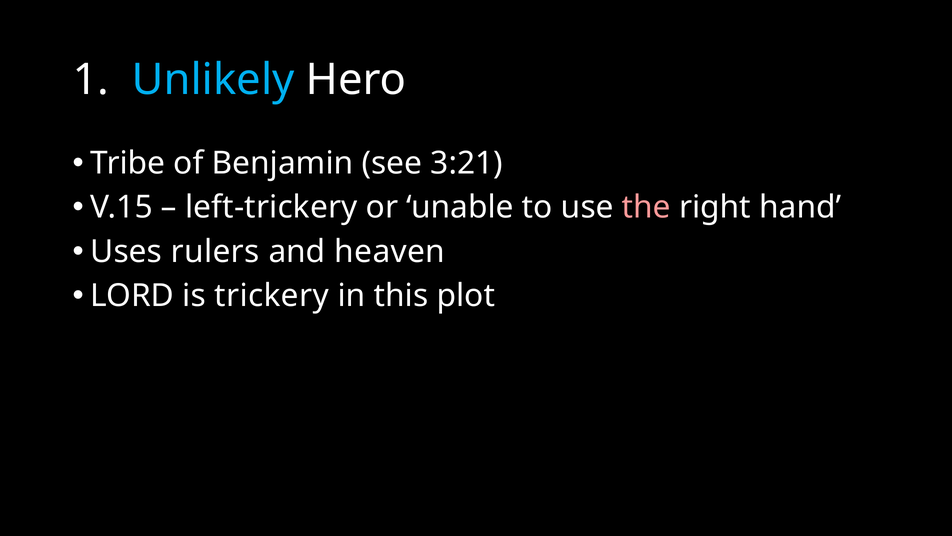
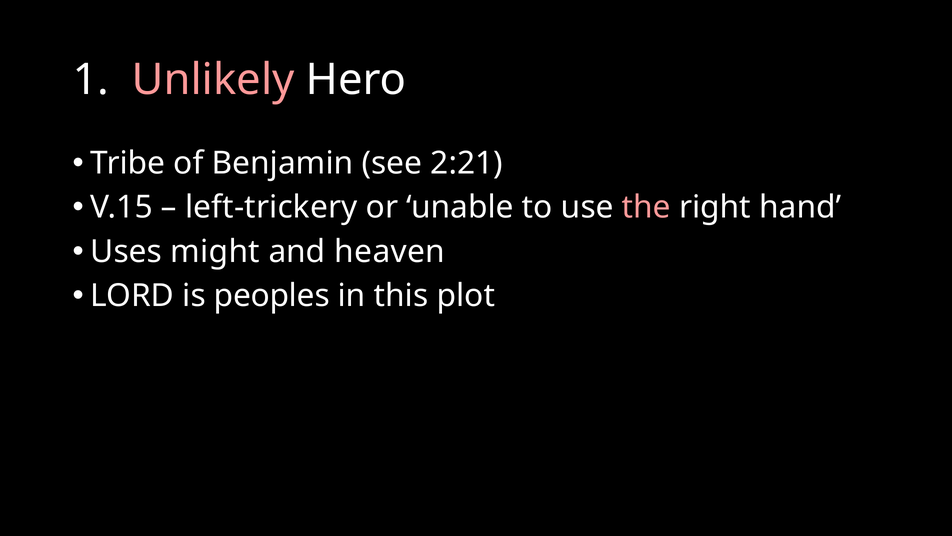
Unlikely colour: light blue -> pink (213, 80)
3:21: 3:21 -> 2:21 (467, 163)
rulers: rulers -> might (215, 252)
trickery: trickery -> peoples (272, 296)
